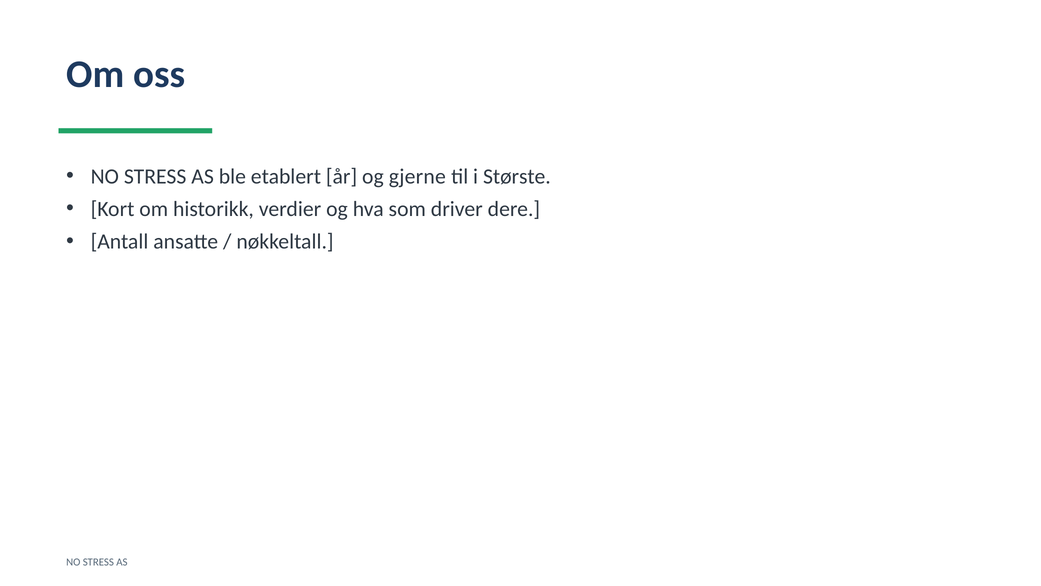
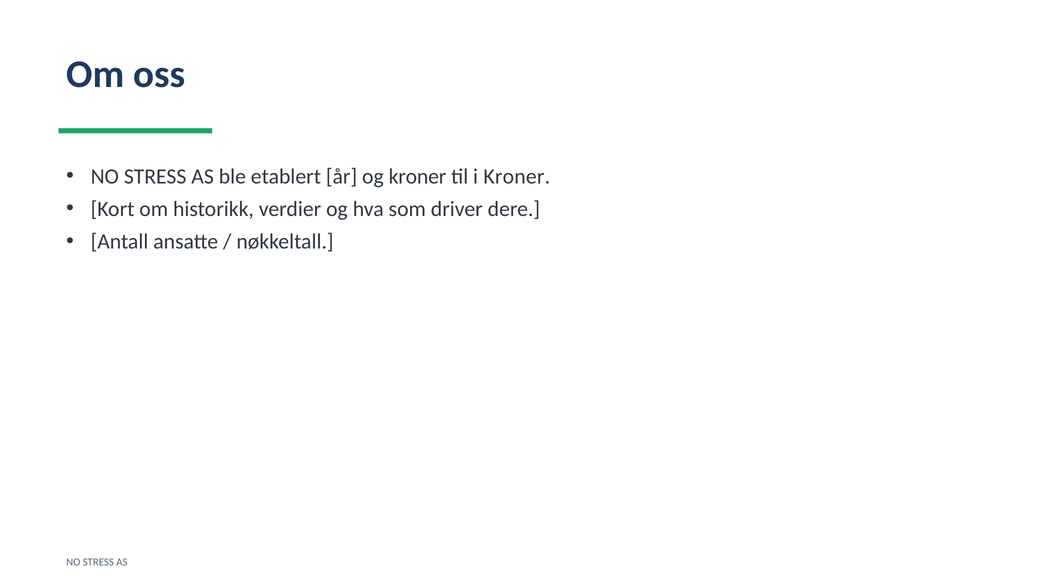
og gjerne: gjerne -> kroner (418, 176)
i Største: Største -> Kroner (517, 176)
